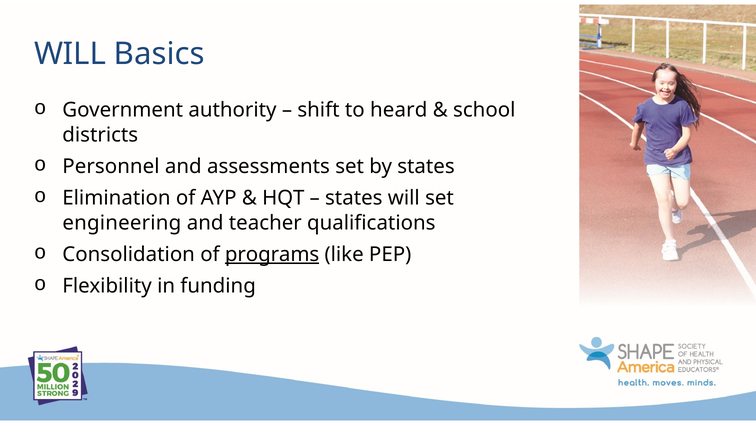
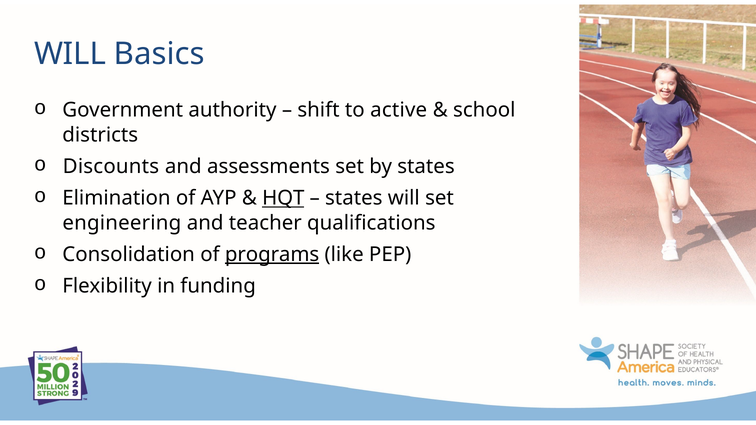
heard: heard -> active (399, 110)
Personnel: Personnel -> Discounts (111, 167)
HQT underline: none -> present (283, 198)
